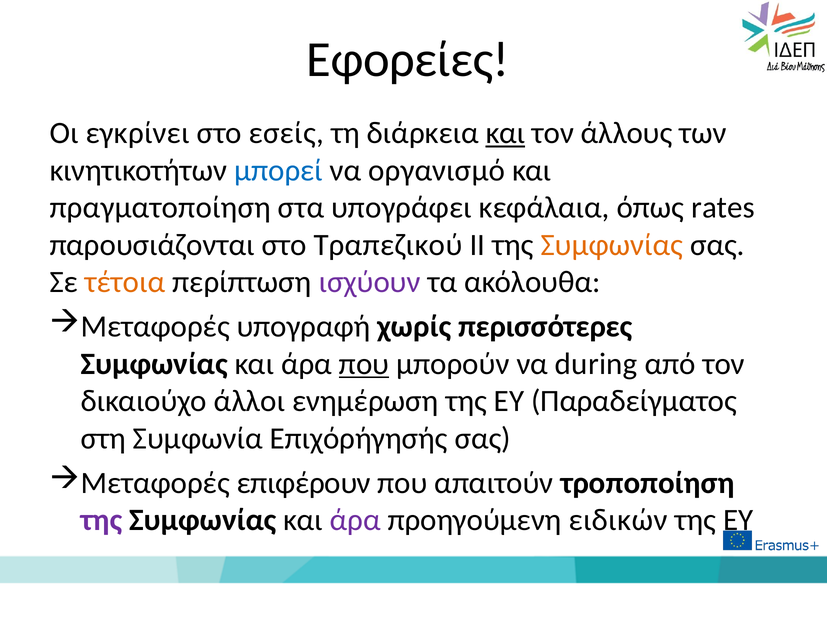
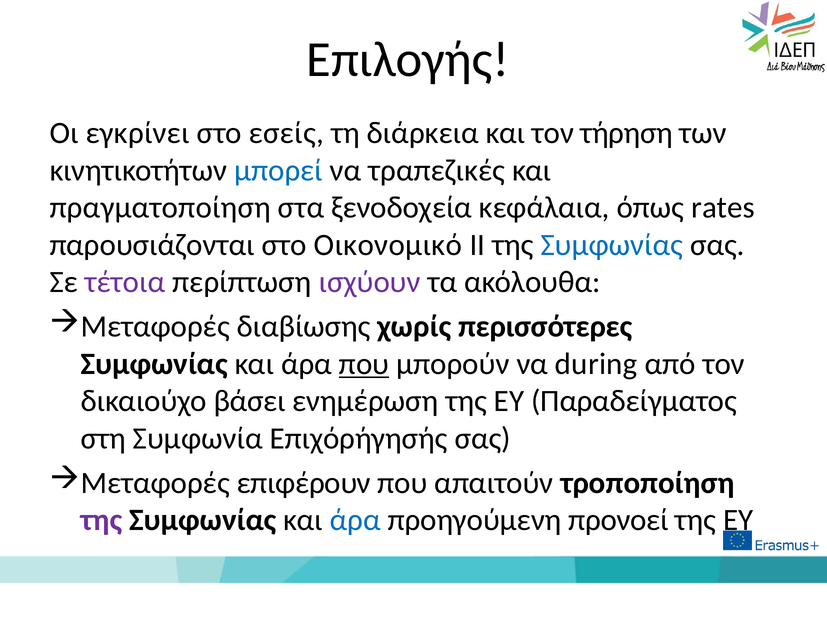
Εφορείες: Εφορείες -> Επιλογής (408, 60)
και underline: present -> none (505, 133)
άλλους: άλλους -> τήρηση (627, 133)
οργανισμό: οργανισμό -> τραπεζικές (437, 170)
υπογράφει: υπογράφει -> ξενοδοχεία (402, 208)
Τραπεζικού: Τραπεζικού -> Οικονομικό (388, 245)
Συμφωνίας colour: orange -> blue (612, 245)
τέτοια colour: orange -> purple (125, 282)
υπογραφή: υπογραφή -> διαβίωσης (304, 327)
άλλοι: άλλοι -> βάσει (250, 401)
άρα colour: purple -> blue (355, 520)
ειδικών: ειδικών -> προνοεί (618, 520)
